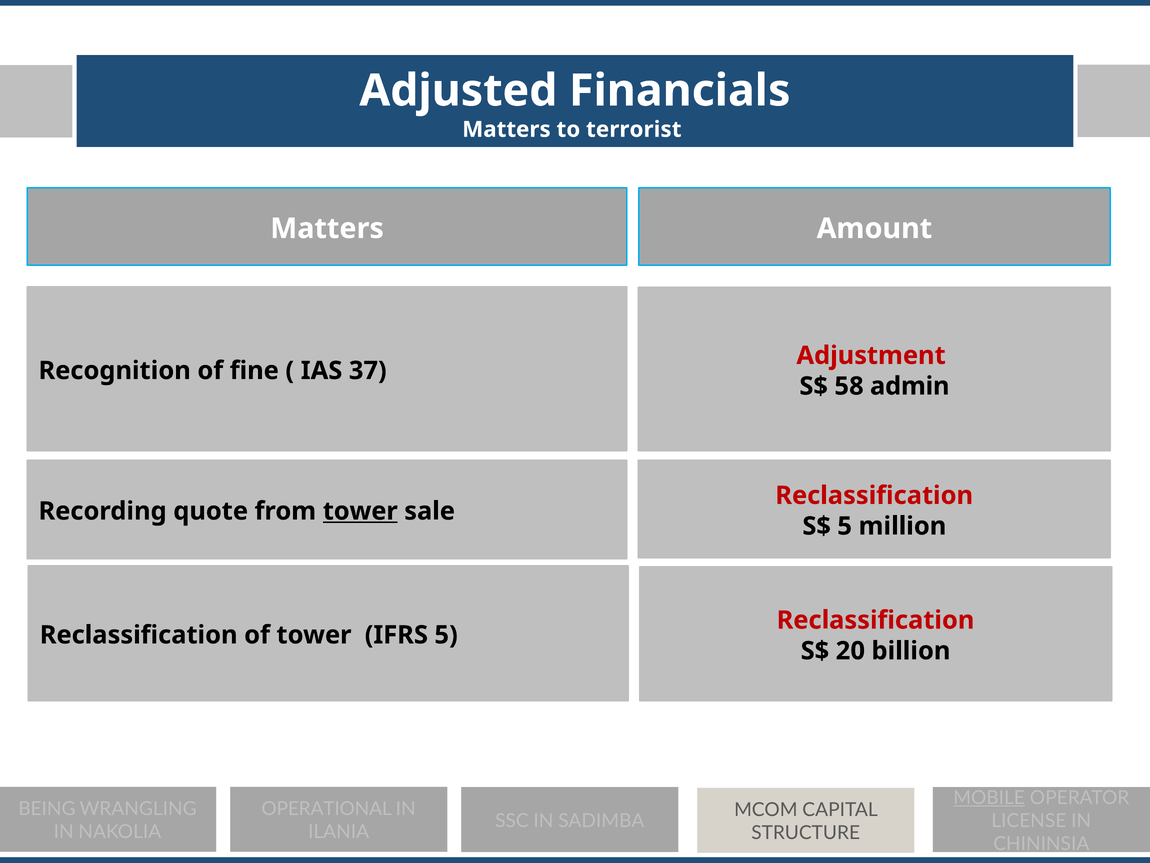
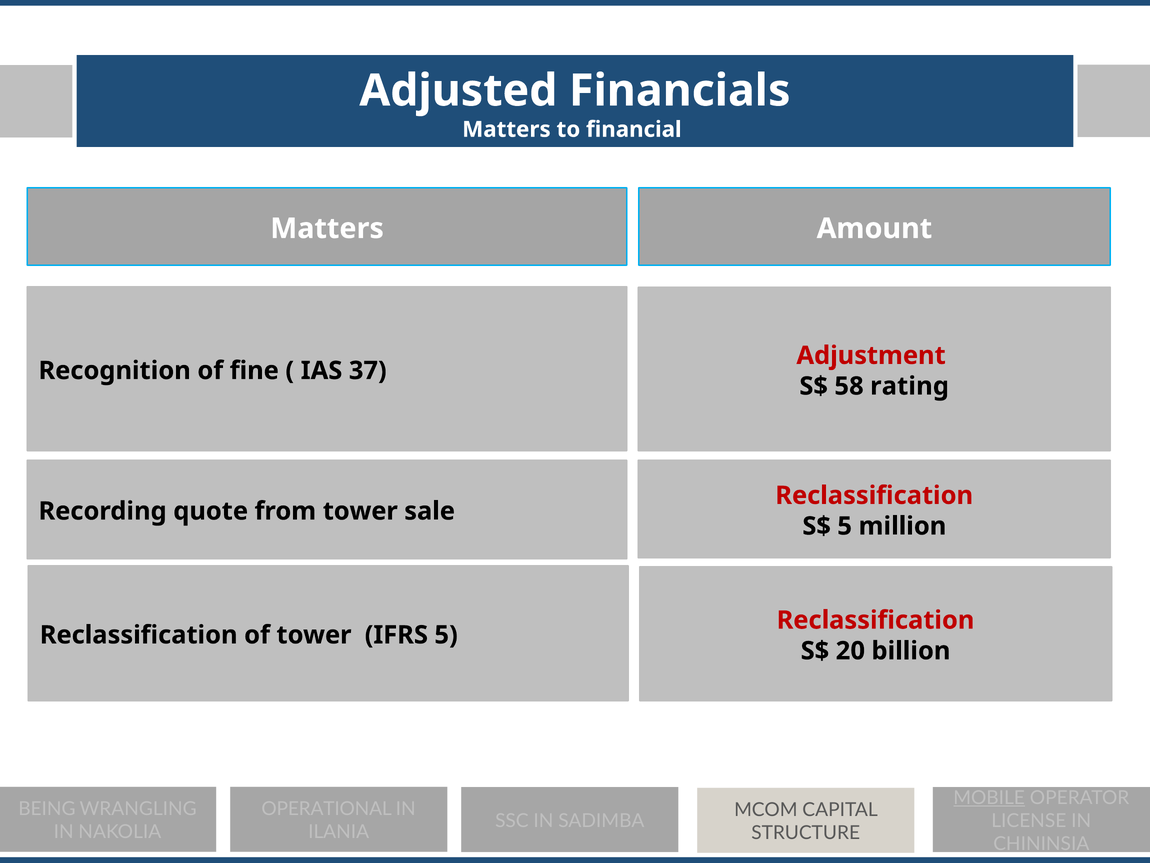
terrorist: terrorist -> financial (634, 129)
admin: admin -> rating (910, 386)
tower underline: present -> none (360, 511)
